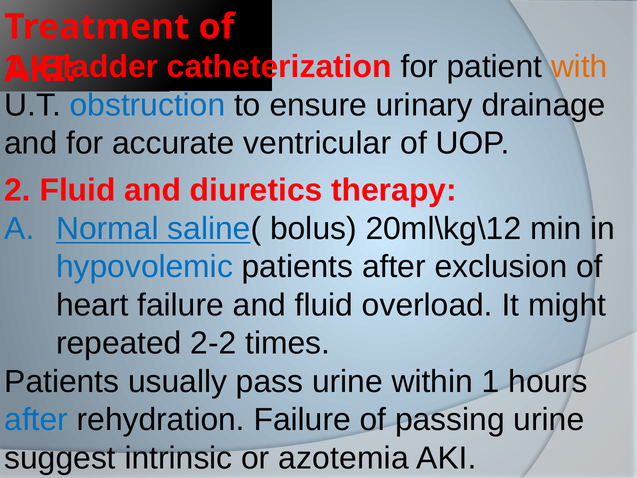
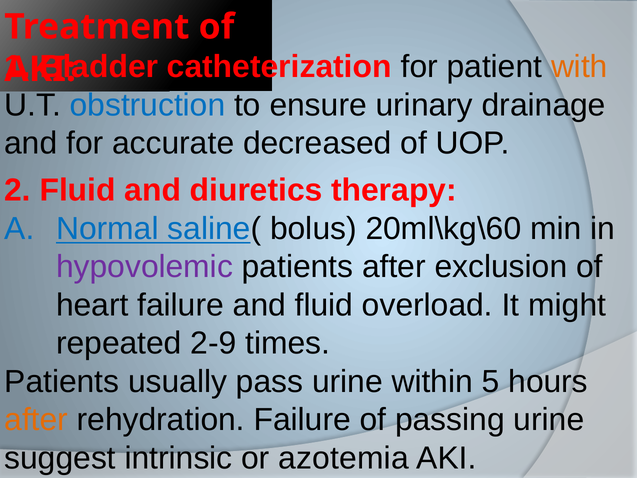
ventricular: ventricular -> decreased (317, 143)
20ml\kg\12: 20ml\kg\12 -> 20ml\kg\60 (443, 229)
hypovolemic colour: blue -> purple (145, 267)
2-2: 2-2 -> 2-9 (213, 343)
within 1: 1 -> 5 (491, 381)
after colour: blue -> orange (36, 420)
